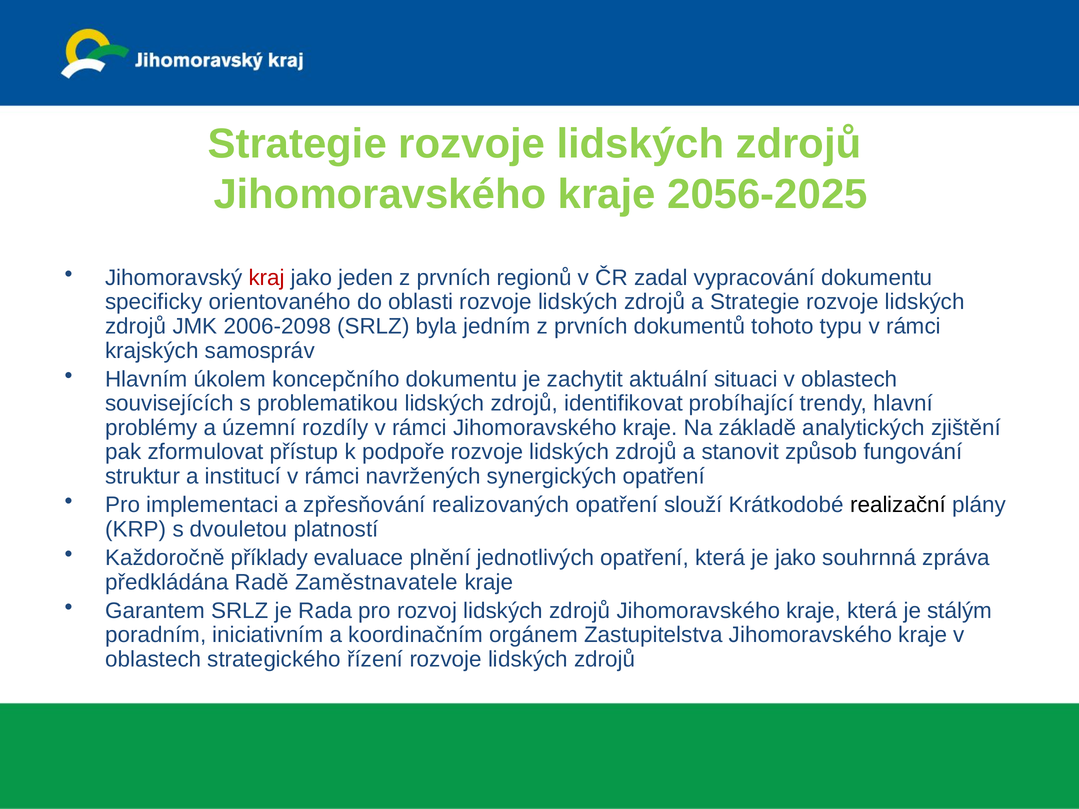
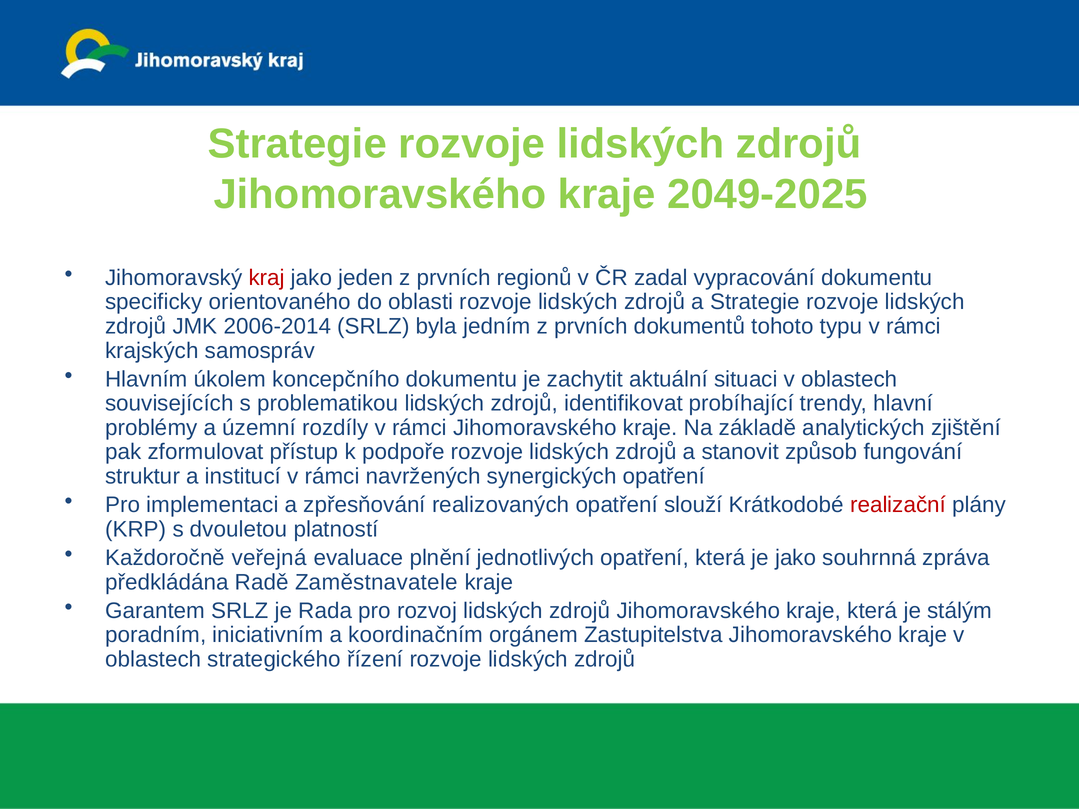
2056-2025: 2056-2025 -> 2049-2025 (767, 194)
2006-2098: 2006-2098 -> 2006-2014 (277, 326)
realizační colour: black -> red (898, 505)
příklady: příklady -> veřejná (269, 558)
